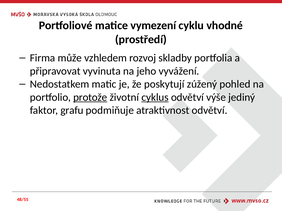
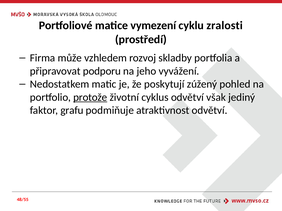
vhodné: vhodné -> zralosti (225, 25)
vyvinuta: vyvinuta -> podporu (102, 71)
cyklus underline: present -> none (155, 97)
výše: výše -> však (216, 97)
